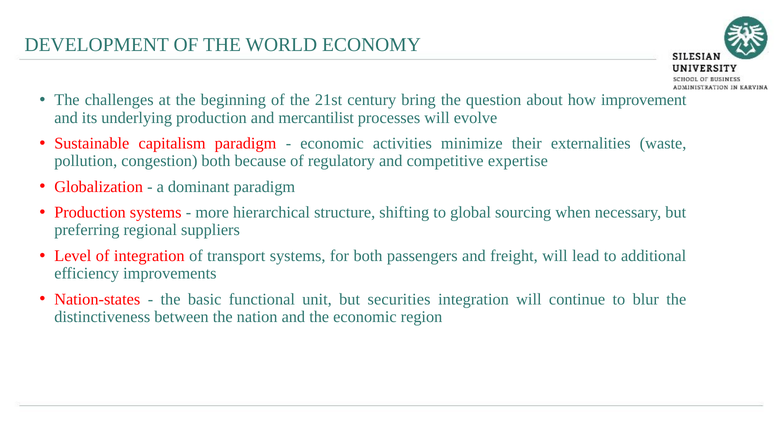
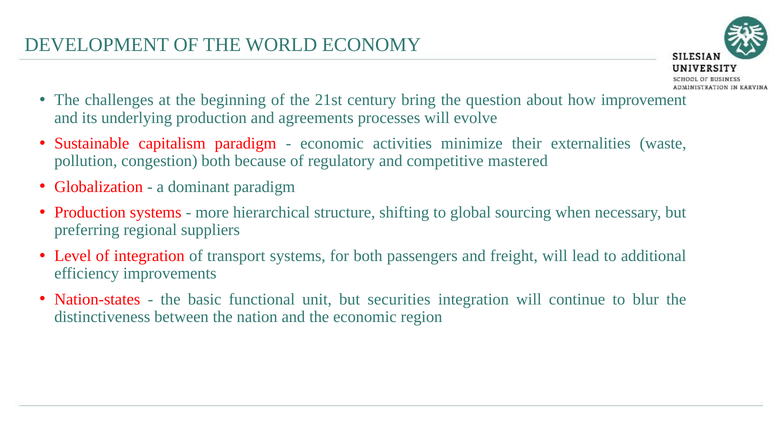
mercantilist: mercantilist -> agreements (316, 118)
expertise: expertise -> mastered (518, 161)
